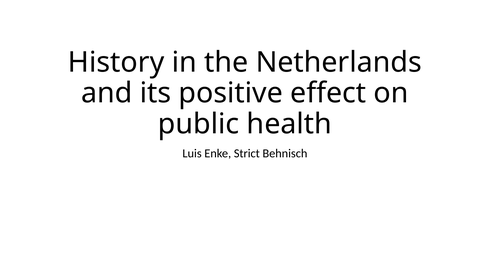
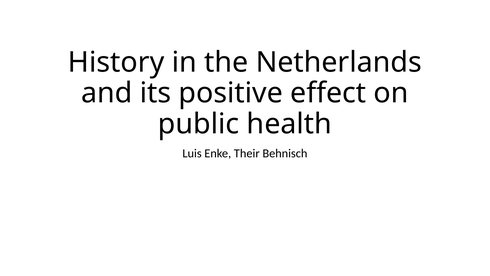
Strict: Strict -> Their (247, 153)
